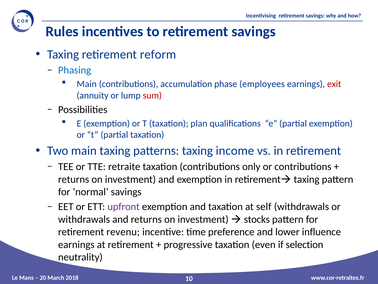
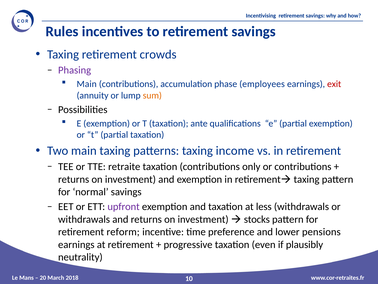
reform: reform -> crowds (158, 54)
Phasing colour: blue -> purple (75, 70)
sum colour: red -> orange (152, 95)
plan: plan -> ante (199, 123)
self: self -> less (264, 206)
revenu: revenu -> reform (123, 232)
influence: influence -> pensions (321, 232)
selection: selection -> plausibly (304, 244)
